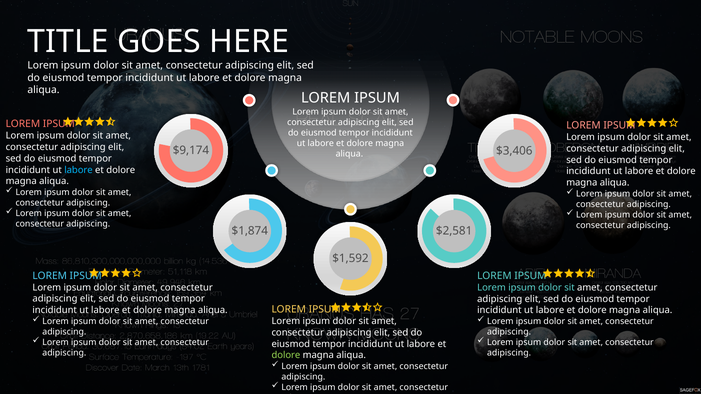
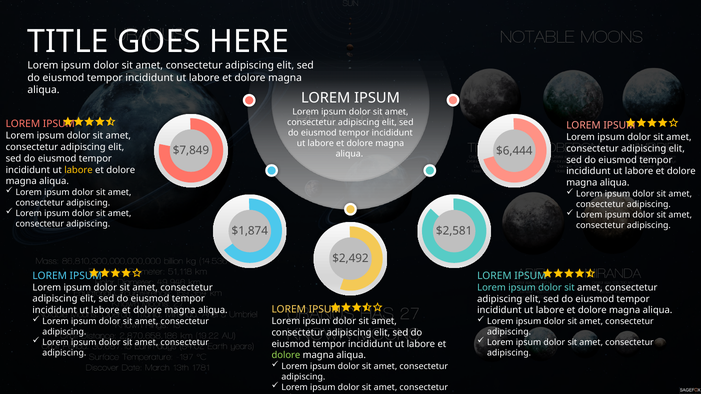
$9,174: $9,174 -> $7,849 (191, 151)
$3,406: $3,406 -> $6,444 (514, 151)
labore colour: light blue -> yellow (79, 170)
$1,592: $1,592 -> $2,492 (350, 259)
